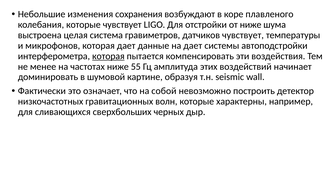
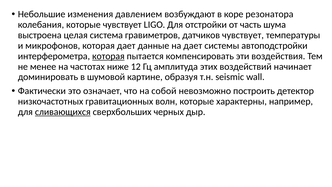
сохранения: сохранения -> давлением (139, 14)
плавленого: плавленого -> резонатора (269, 14)
от ниже: ниже -> часть (251, 25)
55: 55 -> 12 (136, 66)
сливающихся underline: none -> present (63, 112)
